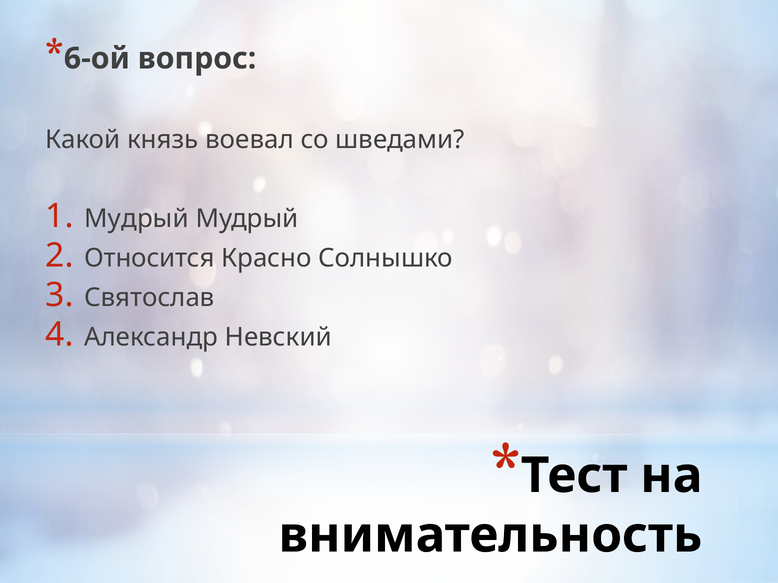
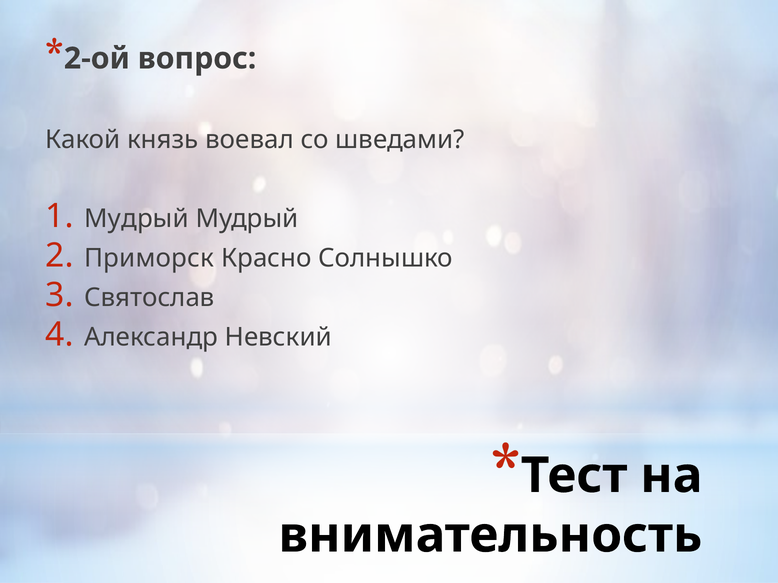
6-ой: 6-ой -> 2-ой (97, 59)
Относится: Относится -> Приморск (149, 259)
